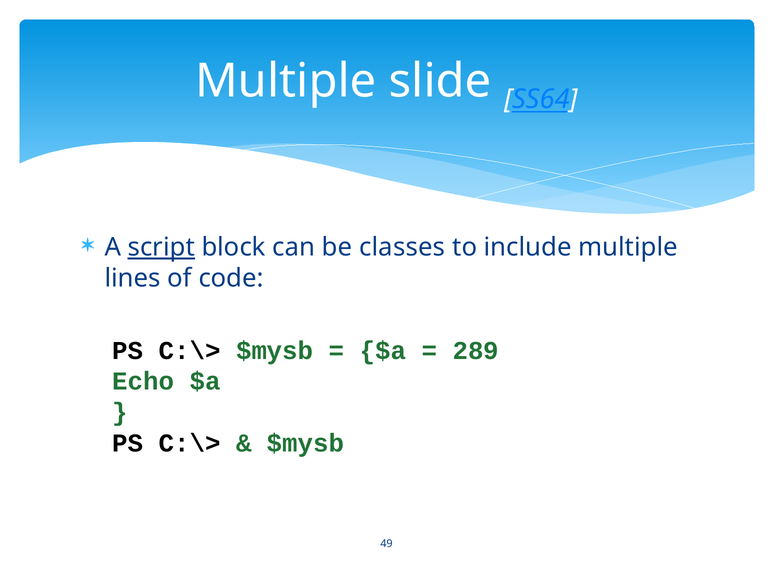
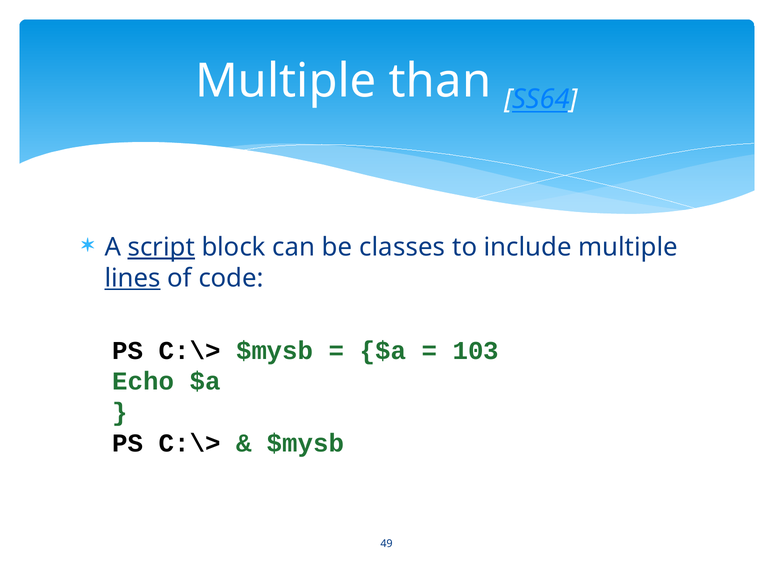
slide: slide -> than (440, 81)
lines underline: none -> present (133, 278)
289: 289 -> 103 (476, 350)
